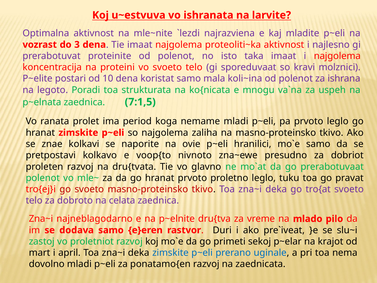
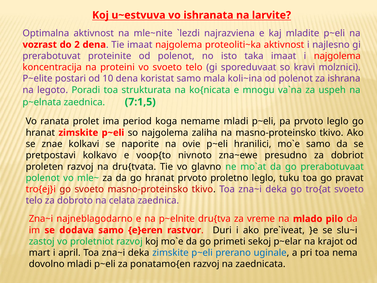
3: 3 -> 2 (77, 45)
